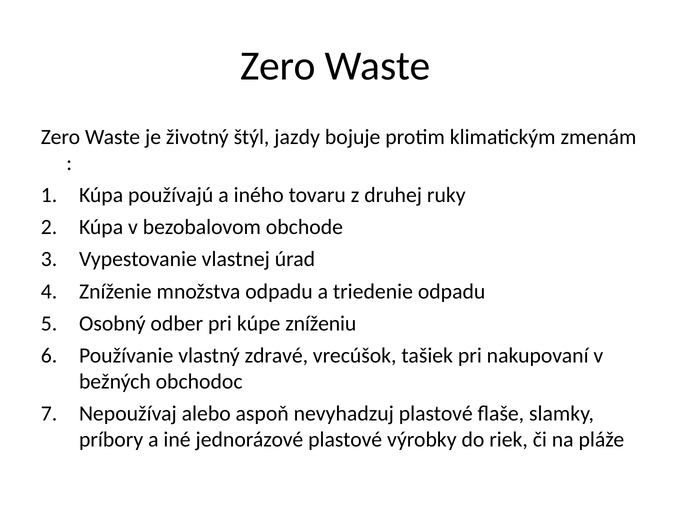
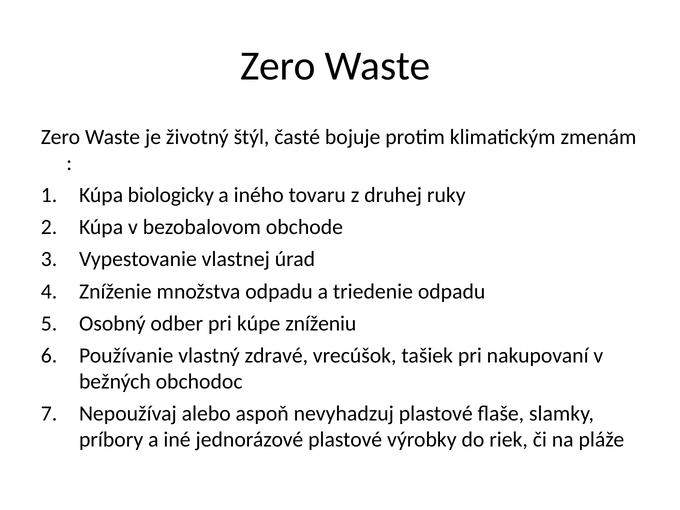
jazdy: jazdy -> časté (297, 137)
používajú: používajú -> biologicky (171, 195)
